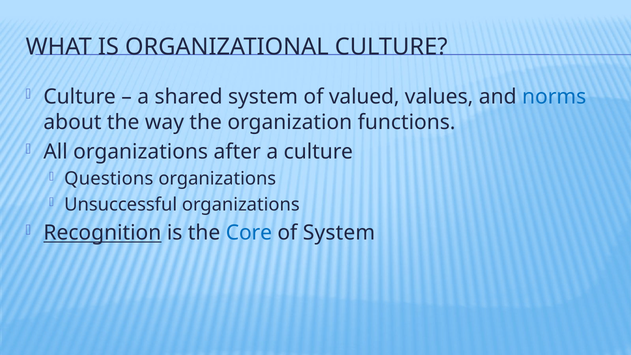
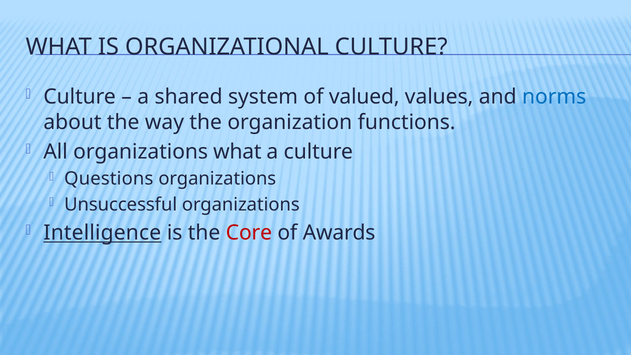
organizations after: after -> what (237, 152)
Recognition: Recognition -> Intelligence (102, 233)
Core colour: blue -> red (249, 233)
of System: System -> Awards (339, 233)
